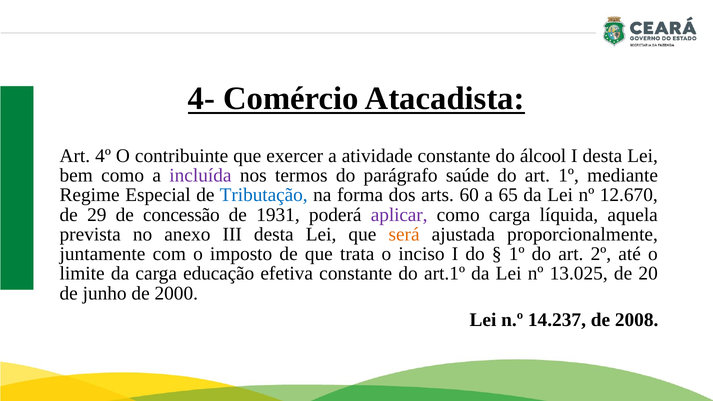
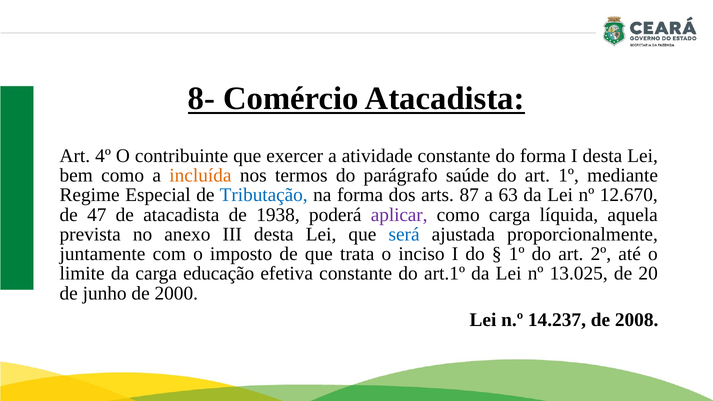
4-: 4- -> 8- (201, 99)
do álcool: álcool -> forma (543, 156)
incluída colour: purple -> orange (200, 175)
60: 60 -> 87 (469, 195)
65: 65 -> 63 (508, 195)
29: 29 -> 47 (97, 215)
de concessão: concessão -> atacadista (181, 215)
1931: 1931 -> 1938 (278, 215)
será colour: orange -> blue (404, 234)
